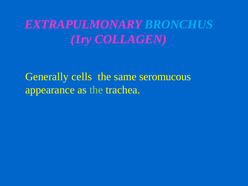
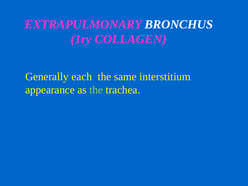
BRONCHUS colour: light blue -> white (179, 24)
cells: cells -> each (82, 77)
seromucous: seromucous -> interstitium (165, 77)
